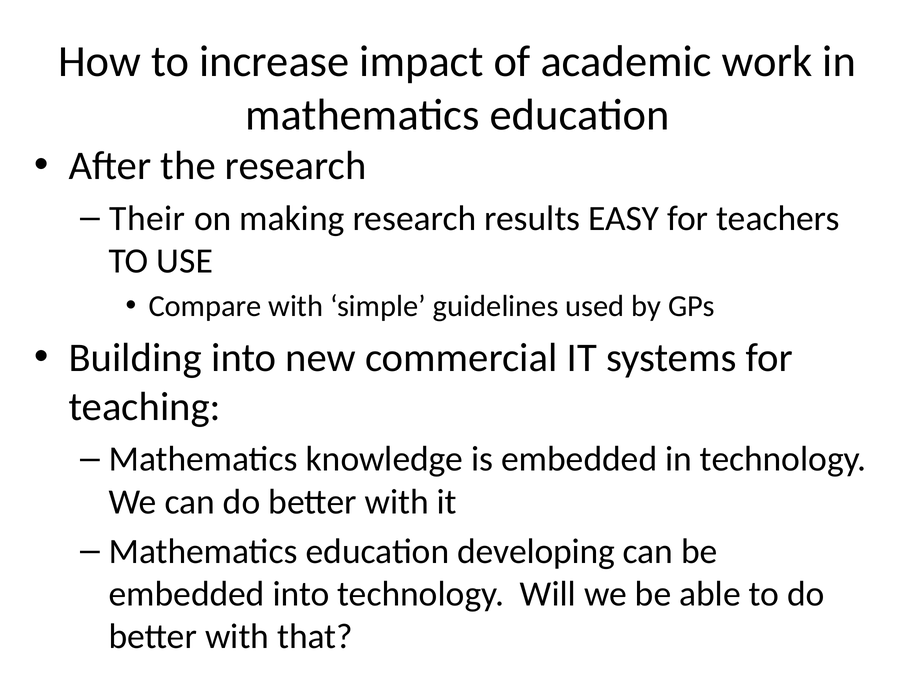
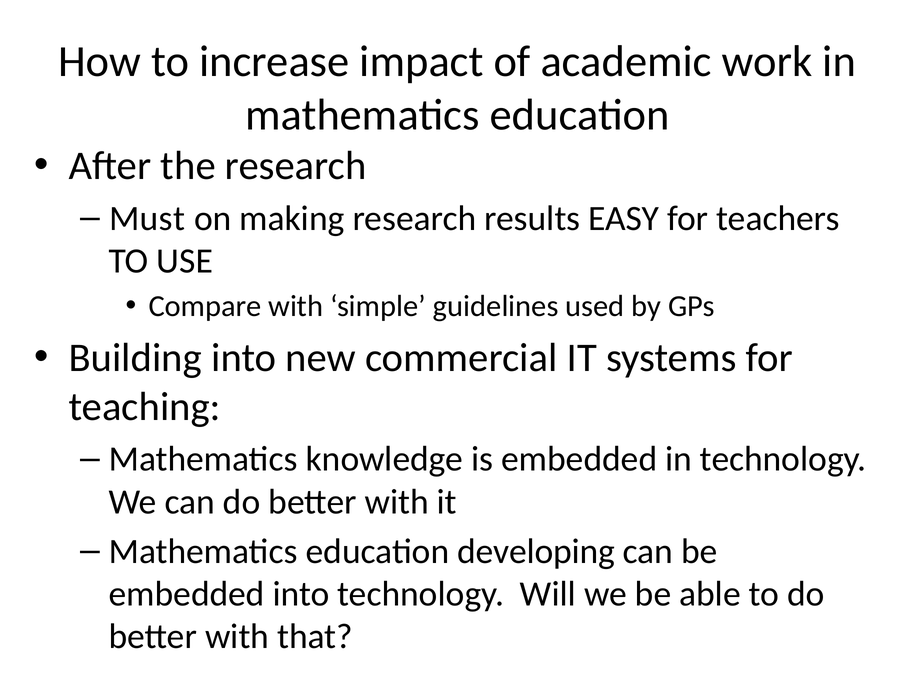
Their: Their -> Must (147, 218)
